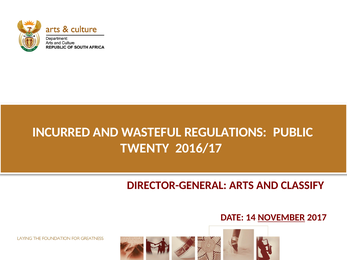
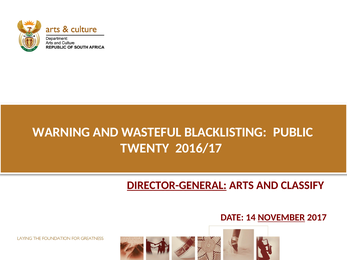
INCURRED: INCURRED -> WARNING (61, 132)
REGULATIONS: REGULATIONS -> BLACKLISTING (225, 132)
DIRECTOR-GENERAL underline: none -> present (177, 186)
